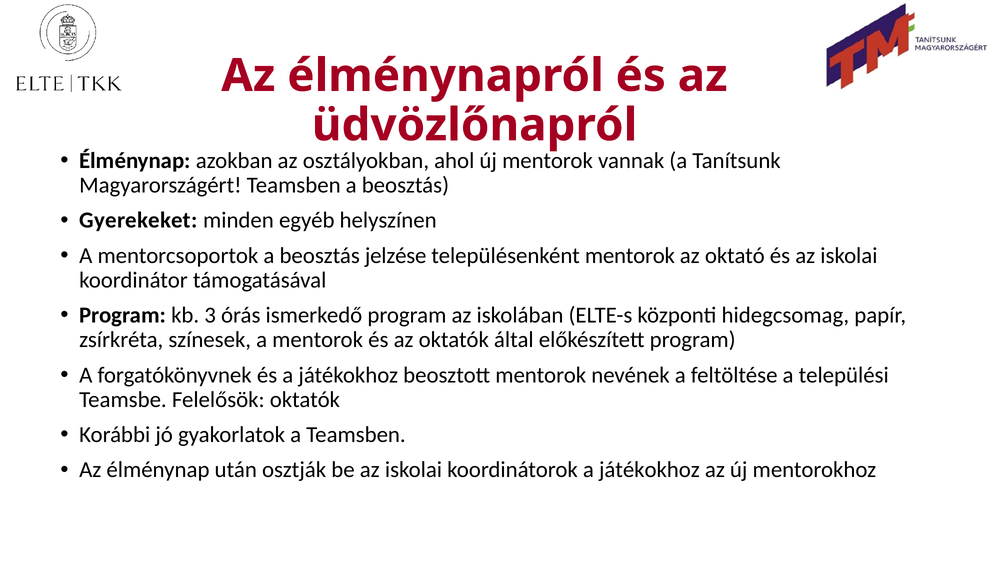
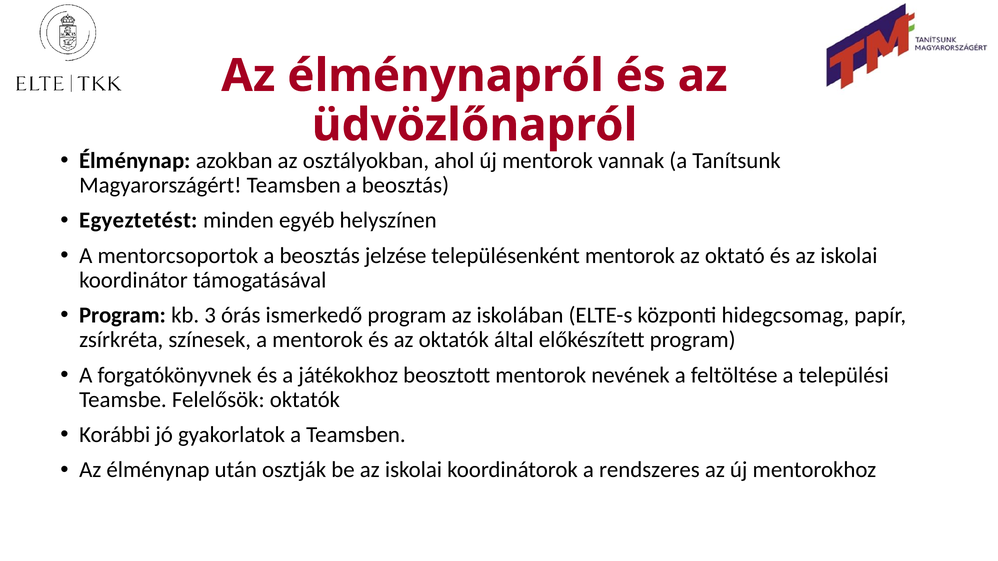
Gyerekeket: Gyerekeket -> Egyeztetést (138, 221)
koordinátorok a játékokhoz: játékokhoz -> rendszeres (649, 470)
